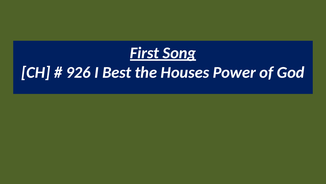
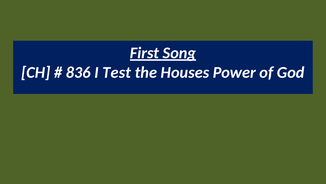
926: 926 -> 836 (78, 72)
Best: Best -> Test (117, 72)
